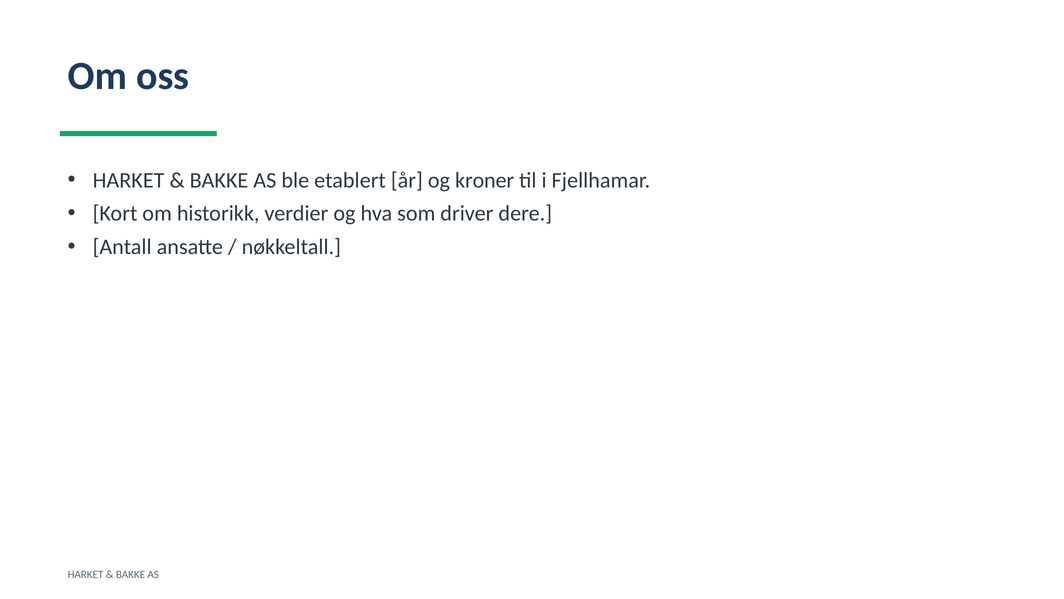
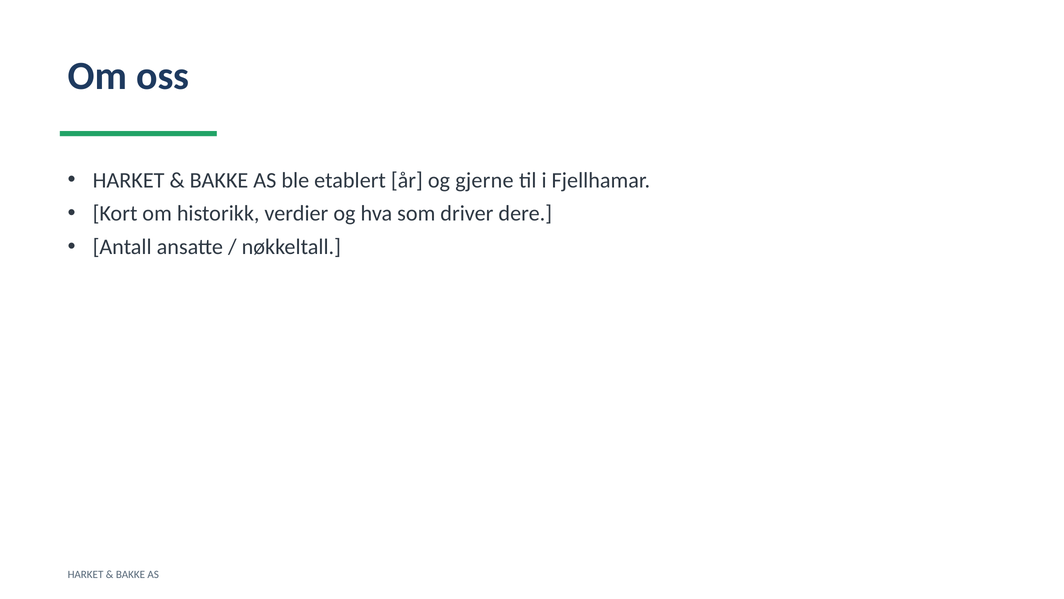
kroner: kroner -> gjerne (484, 180)
